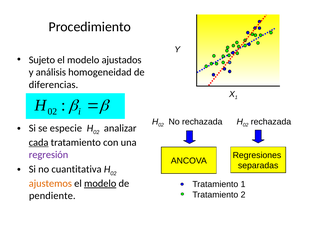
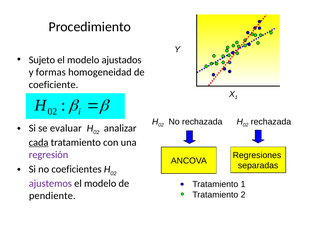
análisis: análisis -> formas (51, 72)
diferencias: diferencias -> coeficiente (54, 85)
especie: especie -> evaluar (66, 128)
cuantitativa: cuantitativa -> coeficientes (77, 169)
ajustemos colour: orange -> purple (50, 184)
modelo underline: present -> none (100, 184)
